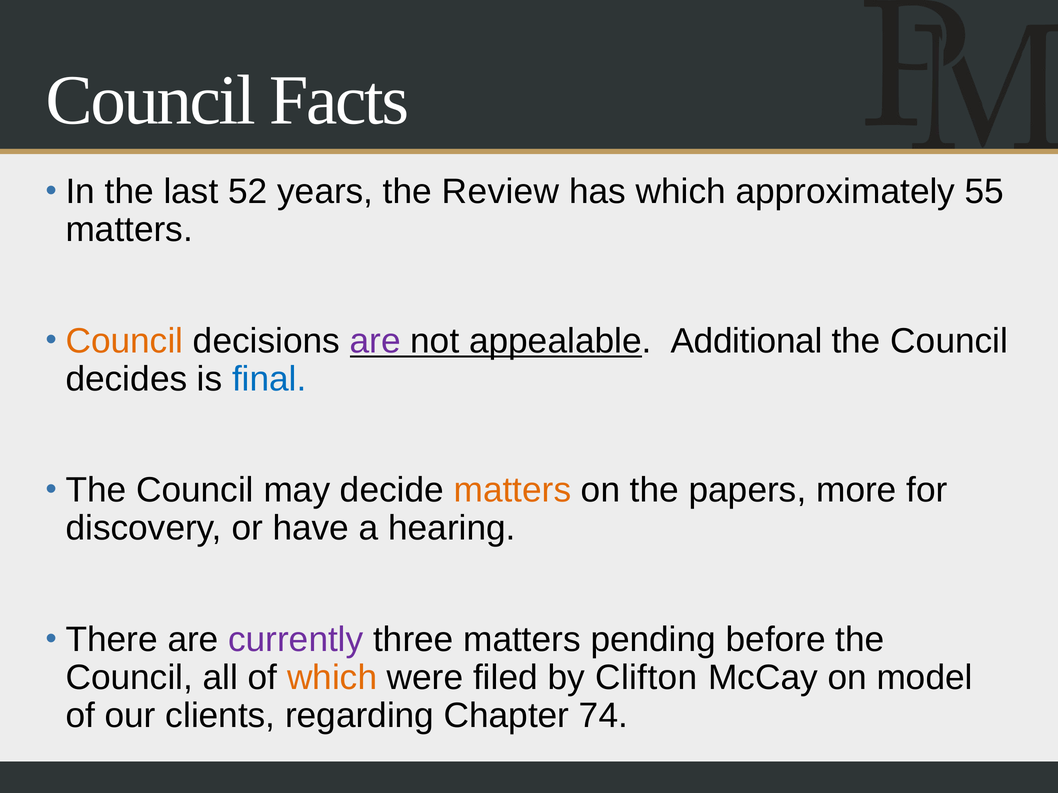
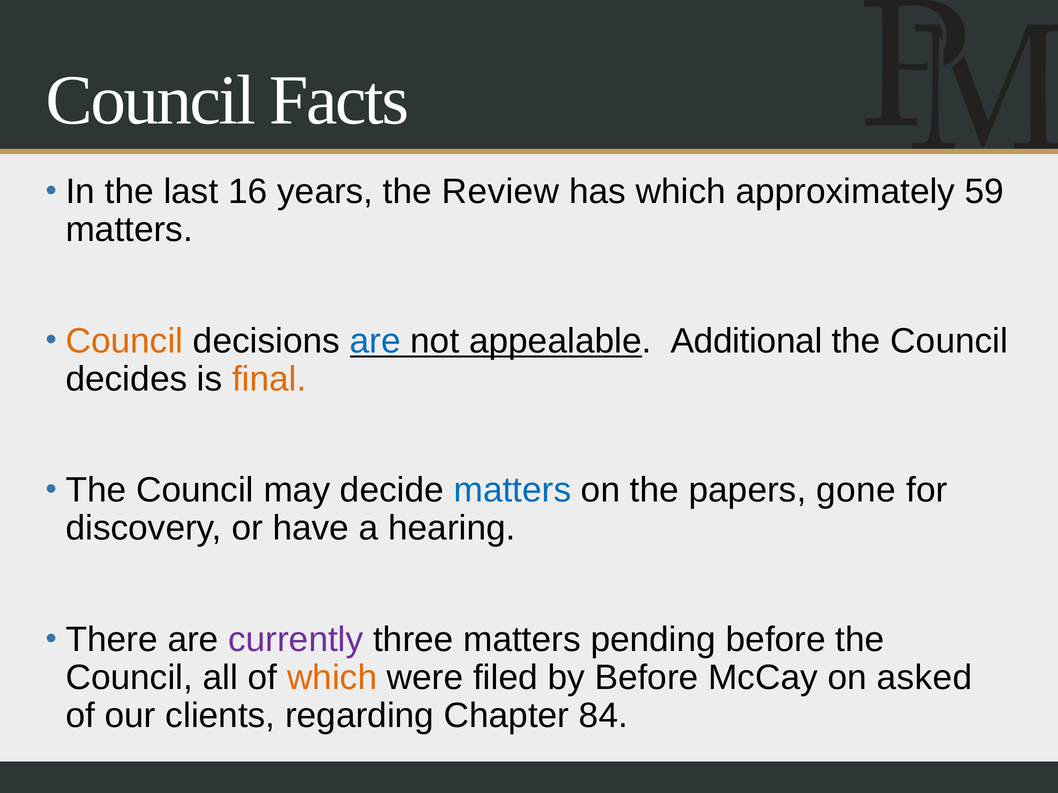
52: 52 -> 16 (248, 192)
55: 55 -> 59 (984, 192)
are colour: purple -> blue (375, 341)
final colour: blue -> orange (269, 379)
matters colour: orange -> blue (512, 491)
more: more -> gone (856, 491)
by Clifton: Clifton -> Before (646, 678)
model: model -> asked (924, 678)
74: 74 -> 84 (603, 716)
